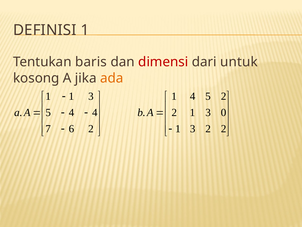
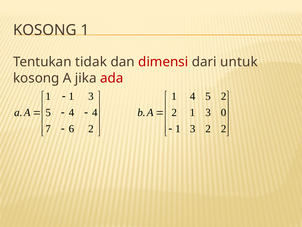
DEFINISI: DEFINISI -> KOSONG (45, 30)
baris: baris -> tidak (91, 62)
ada colour: orange -> red (112, 78)
